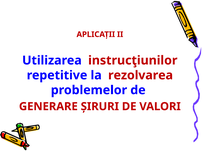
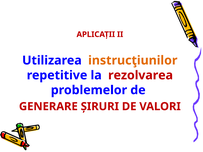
instrucţiunilor colour: red -> orange (133, 60)
